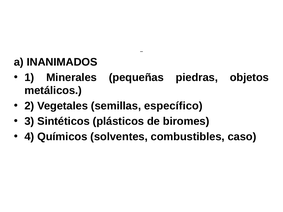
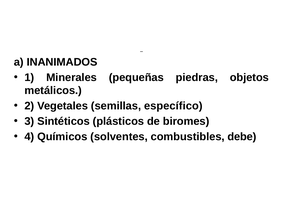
caso: caso -> debe (242, 137)
